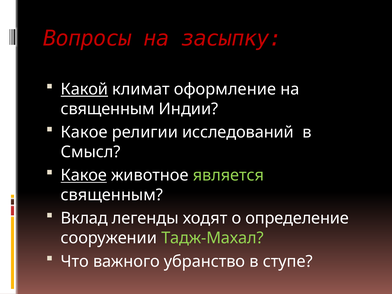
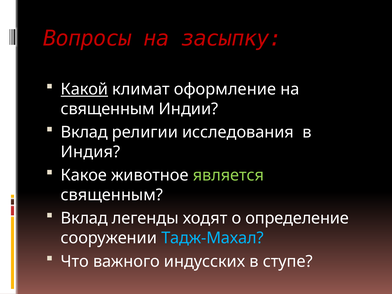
Какое: Какое -> Вклад (84, 132)
исследований: исследований -> исследования (238, 132)
Смысл: Смысл -> Индия (90, 152)
Какое underline: present -> none (84, 175)
Тадж-Махал colour: light green -> light blue (212, 238)
убранство: убранство -> индусских (205, 261)
